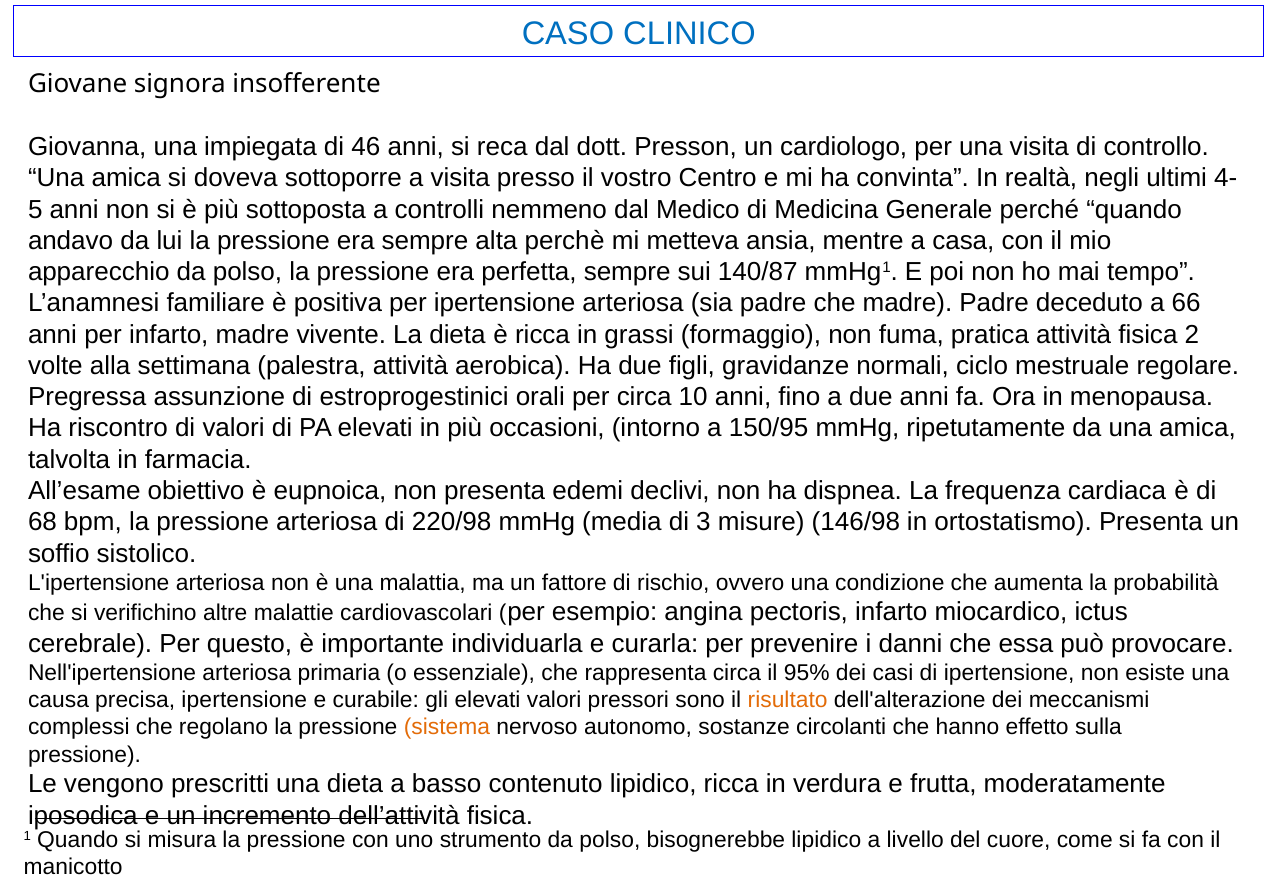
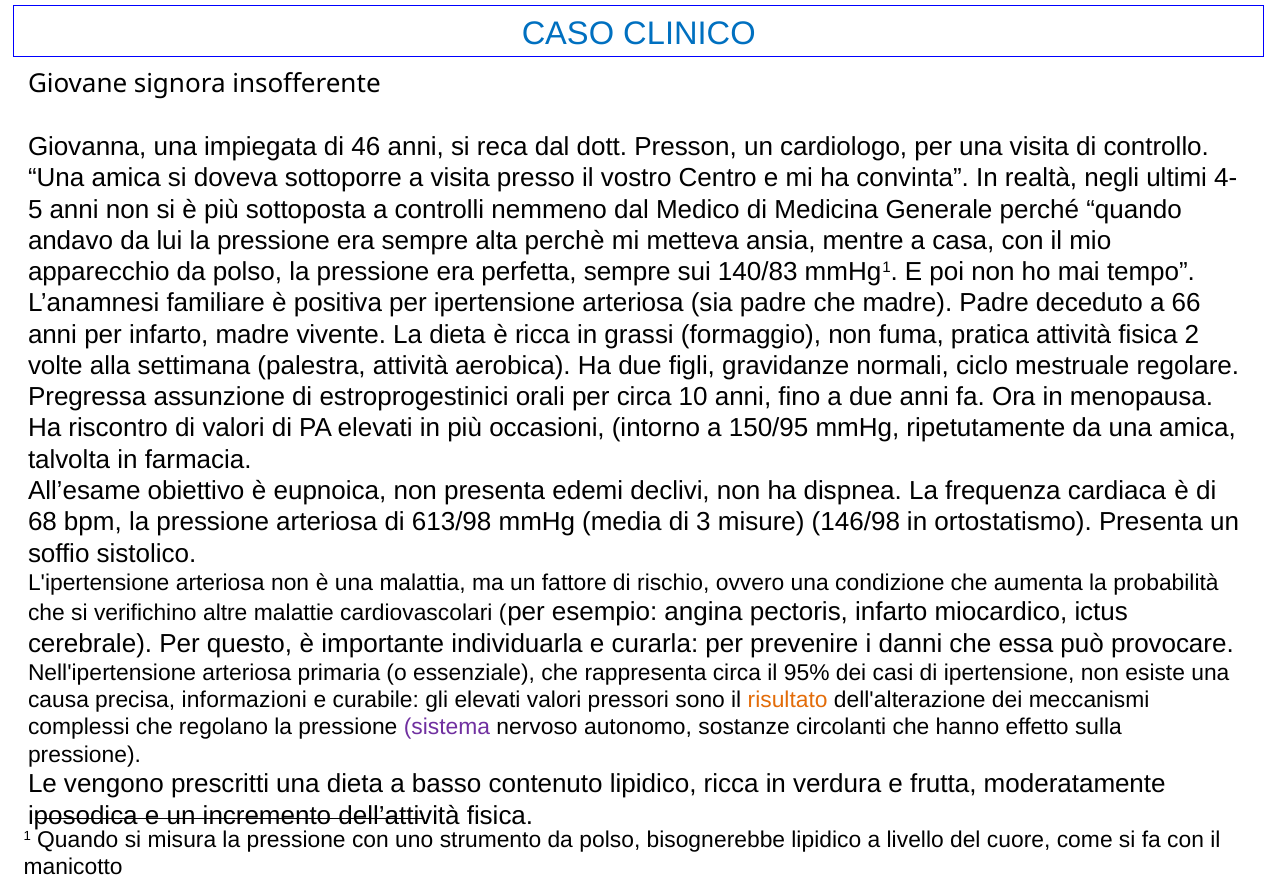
140/87: 140/87 -> 140/83 (758, 272)
220/98: 220/98 -> 613/98 (452, 522)
precisa ipertensione: ipertensione -> informazioni (244, 700)
sistema colour: orange -> purple (447, 727)
